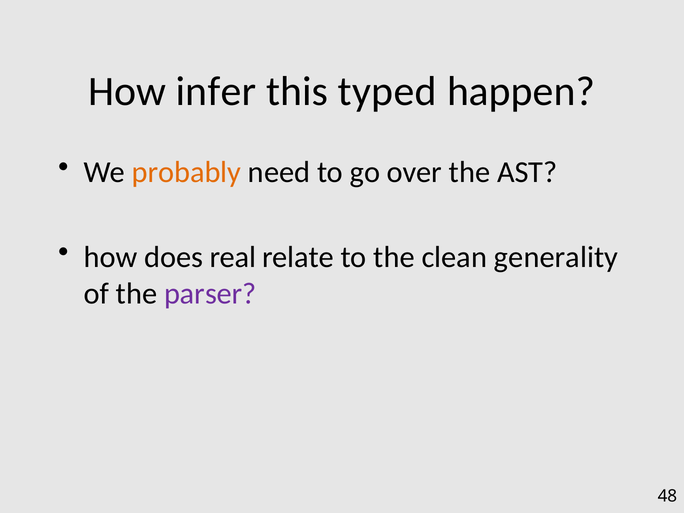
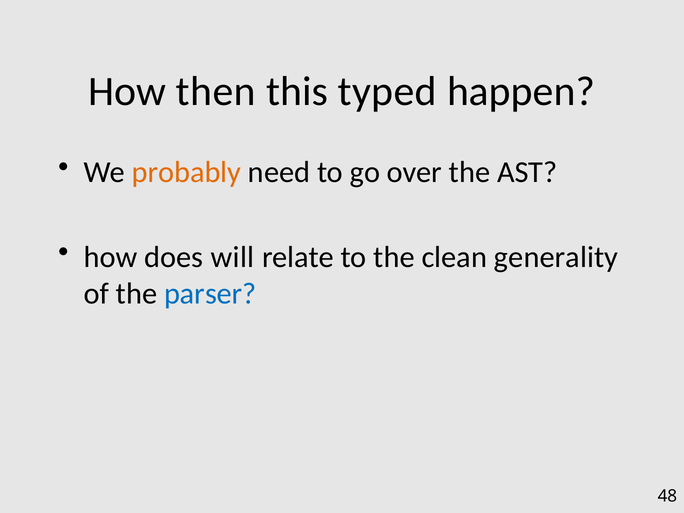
infer: infer -> then (216, 91)
real: real -> will (233, 257)
parser colour: purple -> blue (210, 294)
